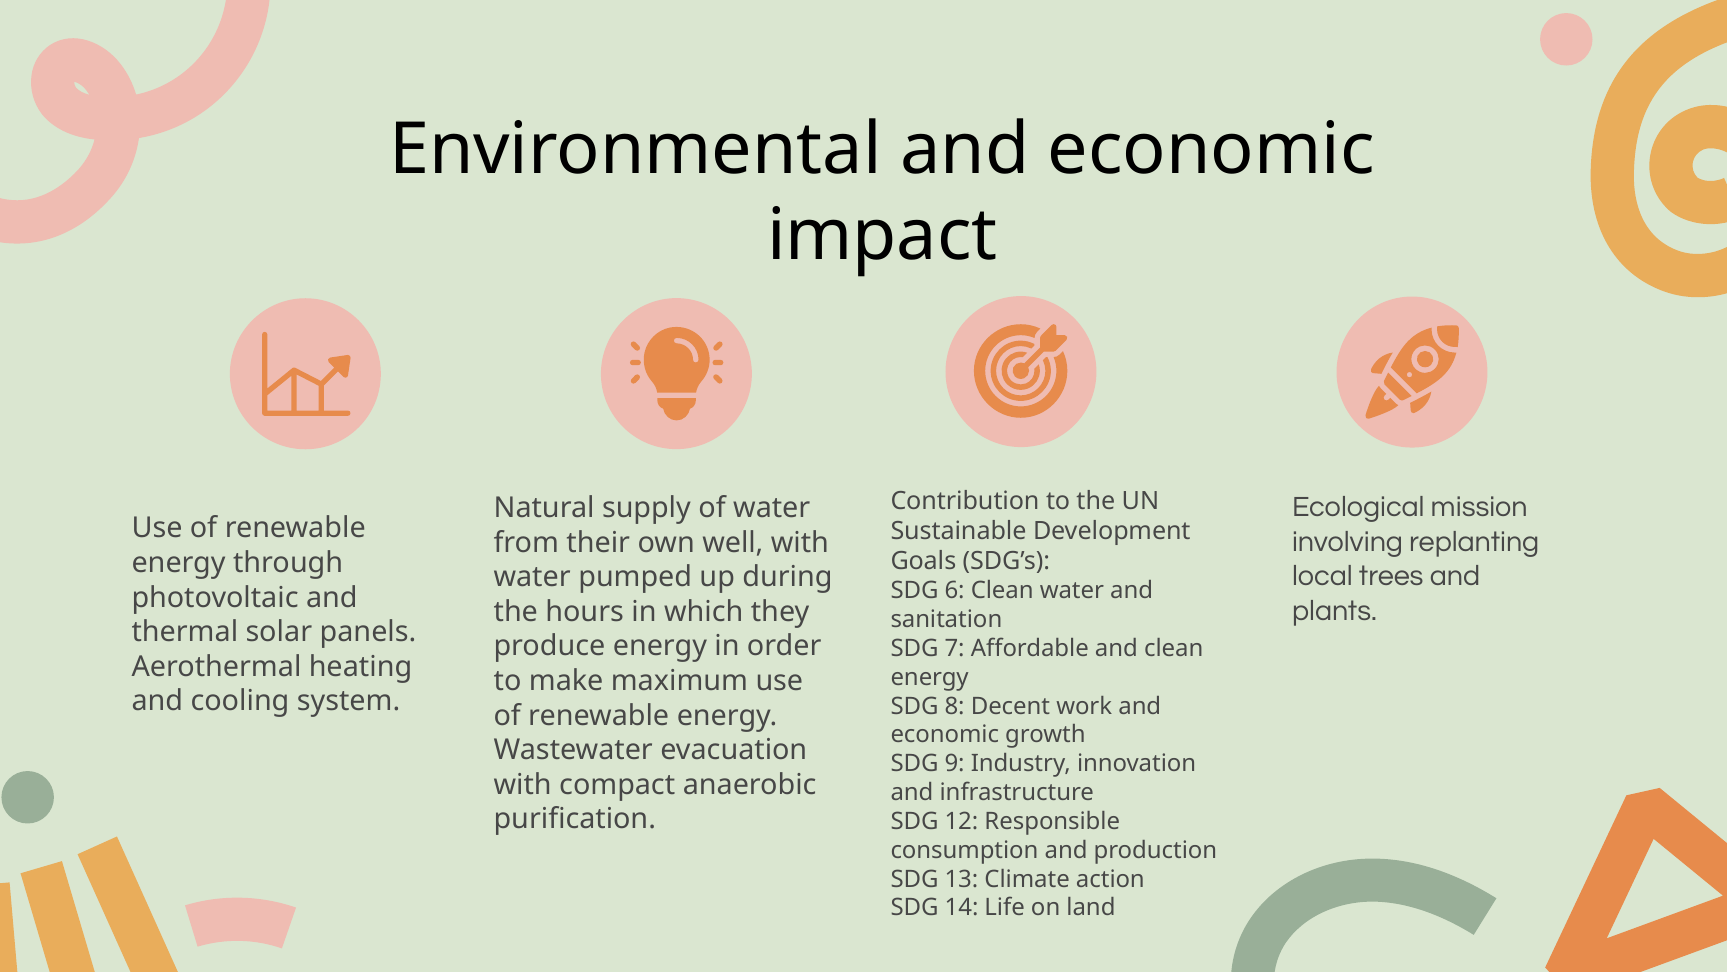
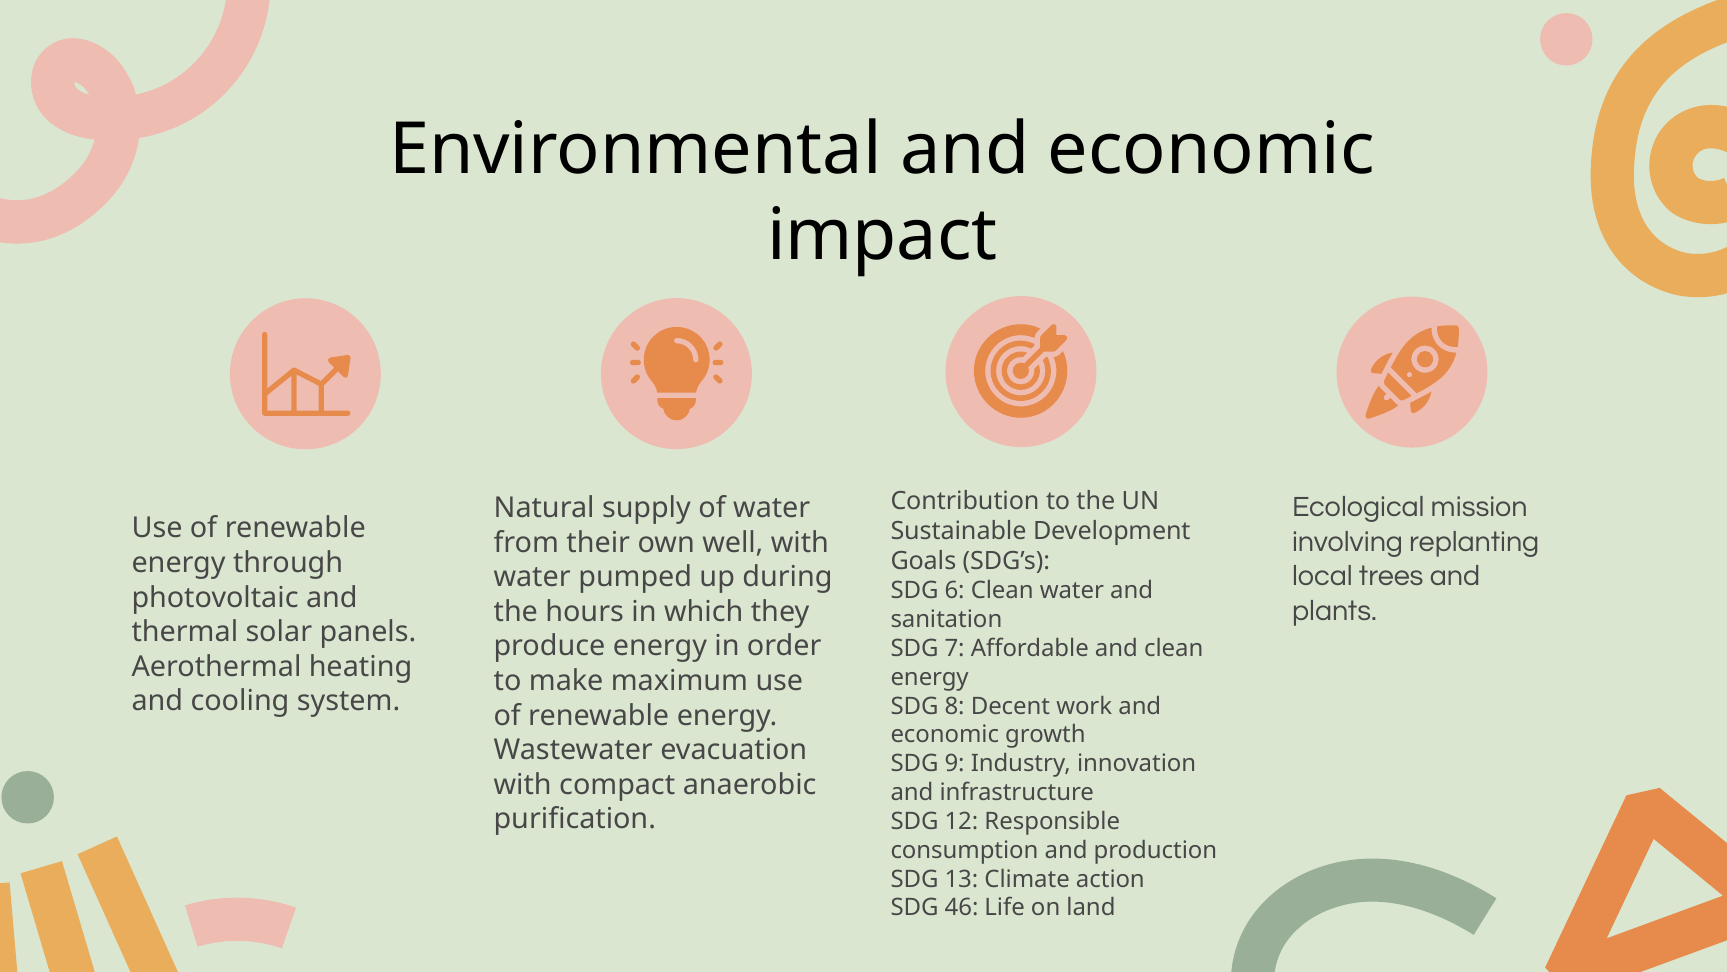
14: 14 -> 46 (962, 908)
